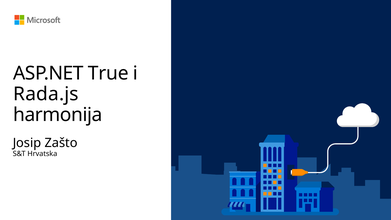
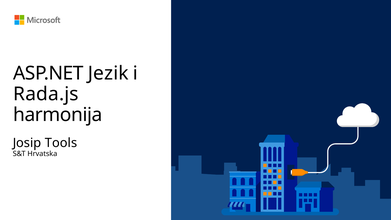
True: True -> Jezik (108, 73)
Zašto: Zašto -> Tools (61, 143)
